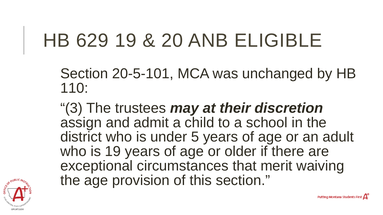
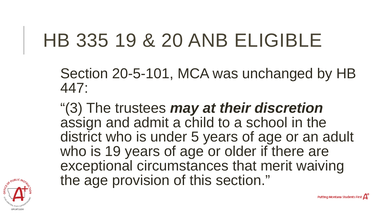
629: 629 -> 335 (92, 41)
110: 110 -> 447 (74, 88)
